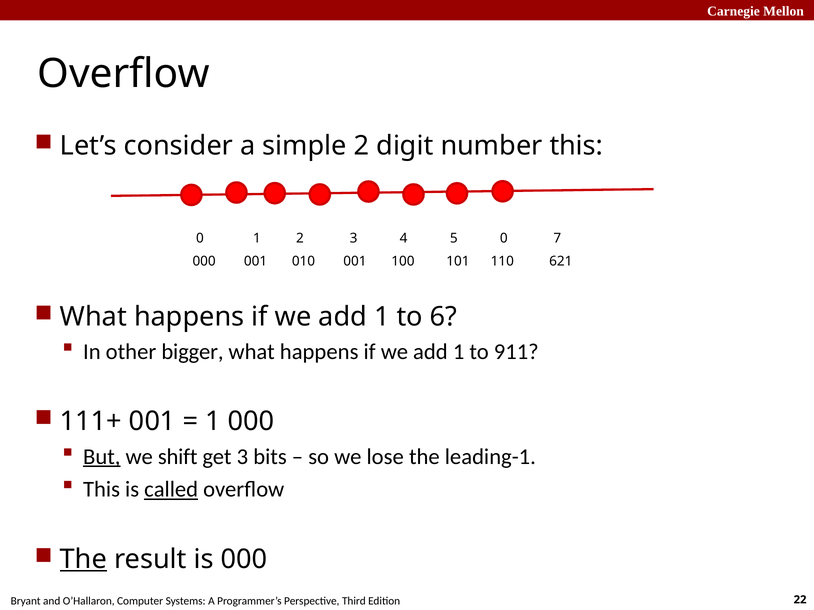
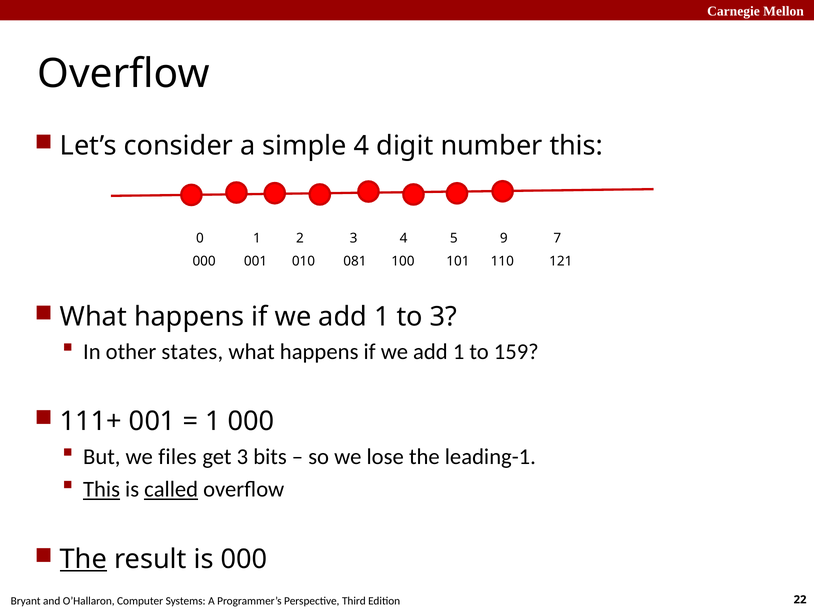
simple 2: 2 -> 4 (361, 146)
5 0: 0 -> 9 (504, 239)
010 001: 001 -> 081 (355, 262)
621: 621 -> 121 (561, 262)
to 6: 6 -> 3 (444, 317)
bigger: bigger -> states (192, 352)
911: 911 -> 159 (516, 352)
But underline: present -> none (102, 457)
shift: shift -> files (177, 457)
This underline: none -> present (102, 490)
